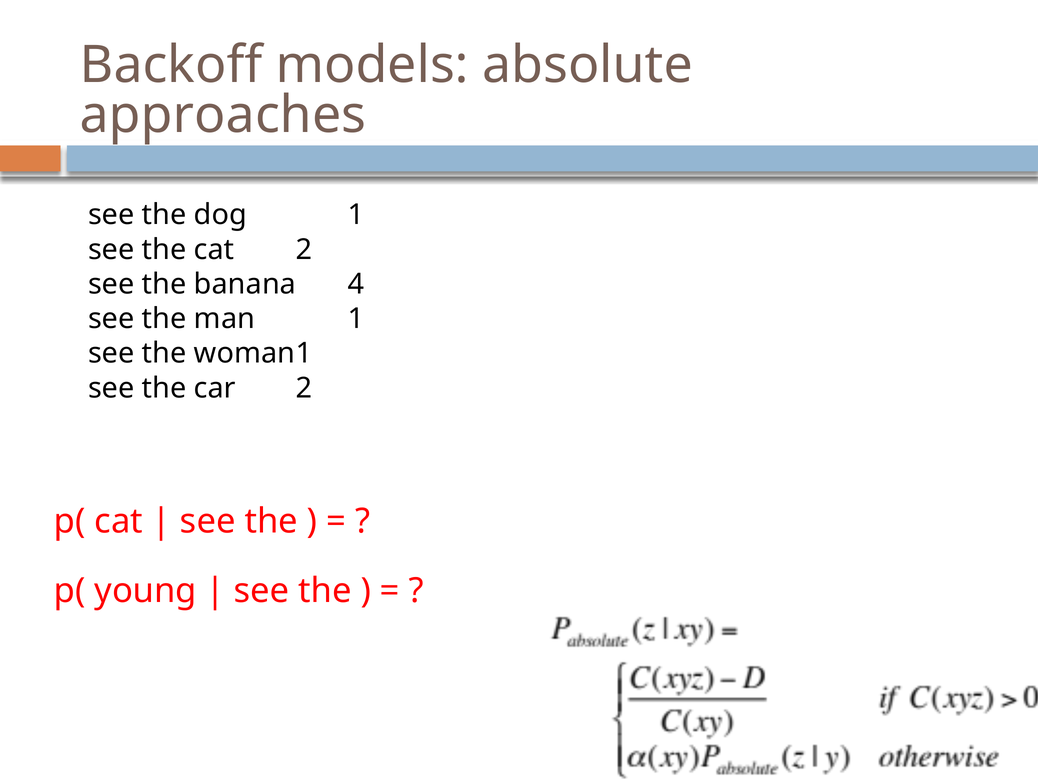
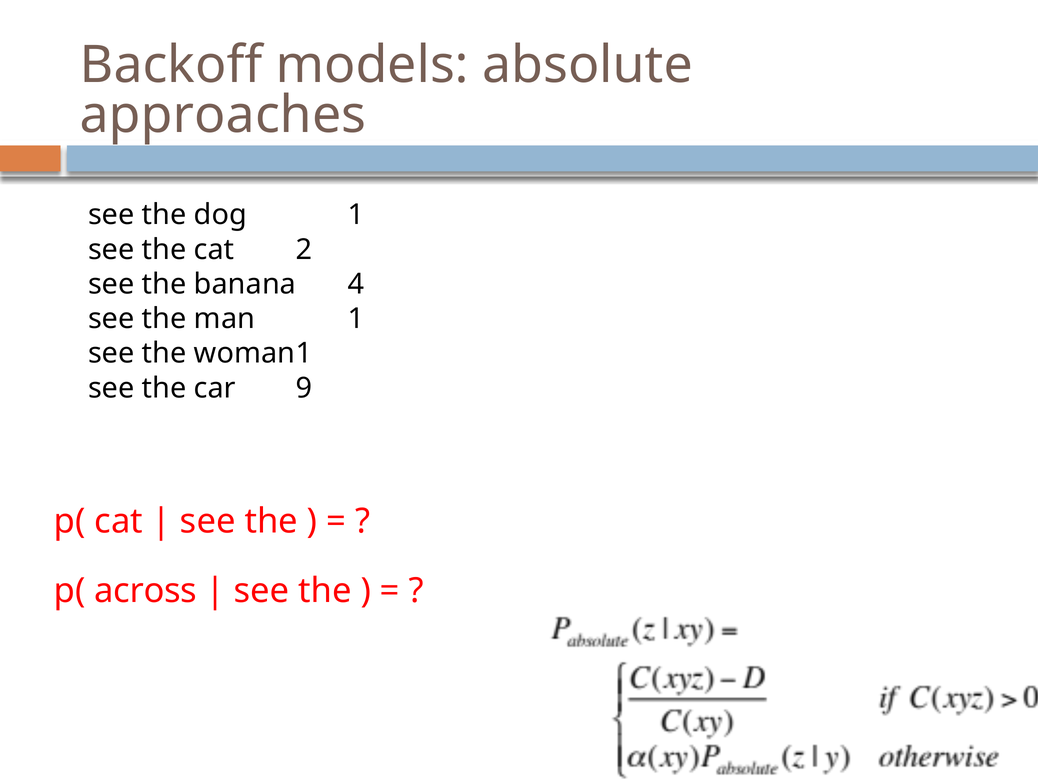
car 2: 2 -> 9 (304, 388)
young: young -> across (146, 590)
